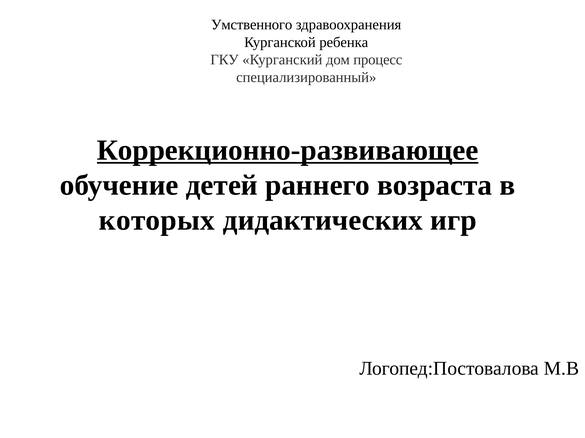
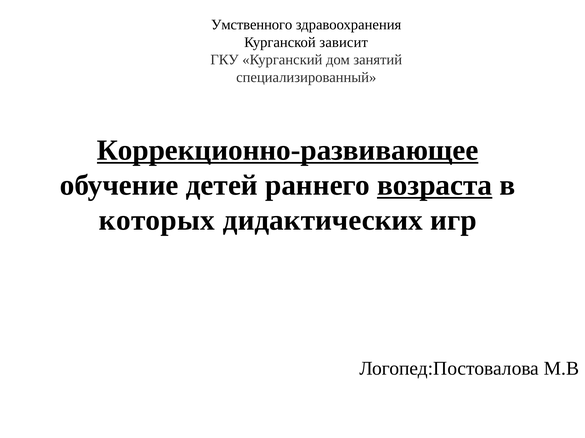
ребенка: ребенка -> зависит (344, 42)
процесс: процесс -> занятий (378, 60)
возраста underline: none -> present (435, 186)
